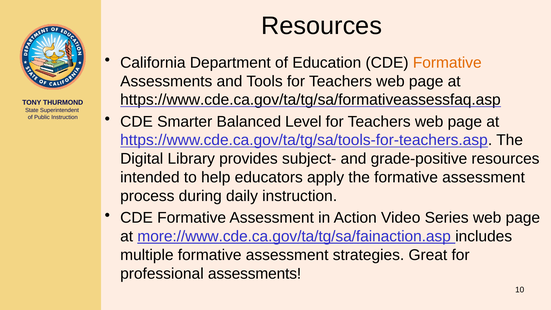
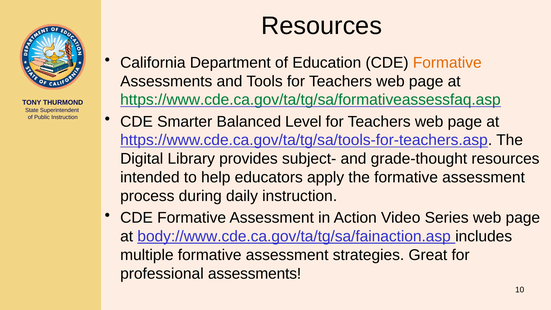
https://www.cde.ca.gov/ta/tg/sa/formativeassessfaq.asp colour: black -> green (310, 100)
grade-positive: grade-positive -> grade-thought (419, 159)
more://www.cde.ca.gov/ta/tg/sa/fainaction.asp: more://www.cde.ca.gov/ta/tg/sa/fainaction.asp -> body://www.cde.ca.gov/ta/tg/sa/fainaction.asp (294, 236)
